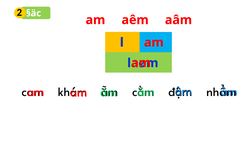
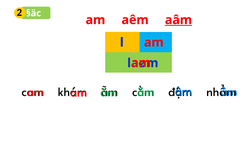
aâm underline: none -> present (178, 20)
